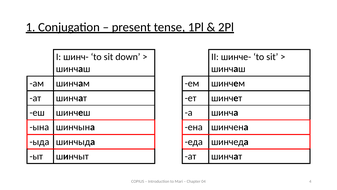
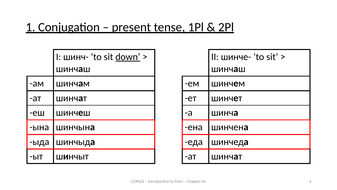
down underline: none -> present (128, 57)
